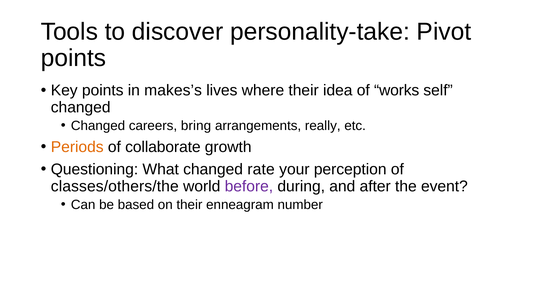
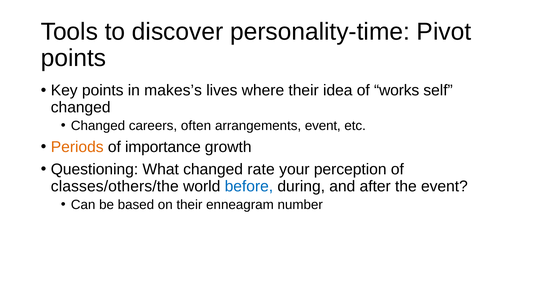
personality-take: personality-take -> personality-time (320, 32)
bring: bring -> often (196, 126)
arrangements really: really -> event (323, 126)
collaborate: collaborate -> importance (163, 147)
before colour: purple -> blue (249, 186)
